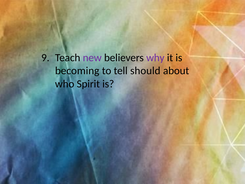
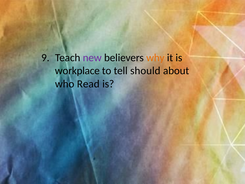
why colour: purple -> orange (155, 58)
becoming: becoming -> workplace (77, 71)
Spirit: Spirit -> Read (88, 84)
